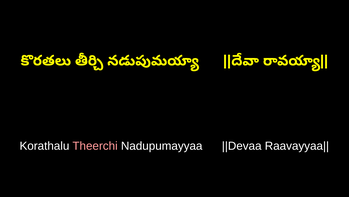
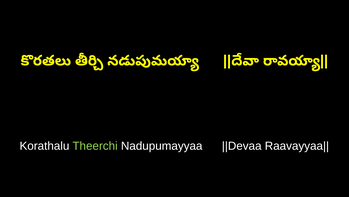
Theerchi colour: pink -> light green (95, 146)
